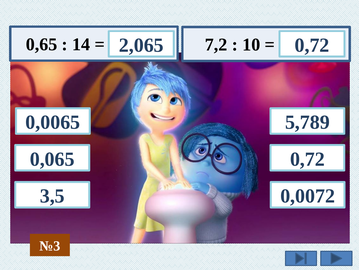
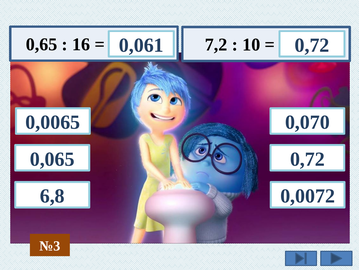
2,065: 2,065 -> 0,061 (141, 45)
14: 14 -> 16 (81, 44)
5,789: 5,789 -> 0,070 (307, 122)
3,5: 3,5 -> 6,8 (52, 196)
